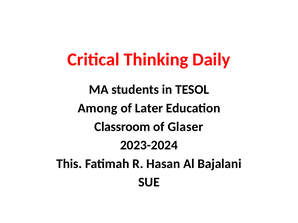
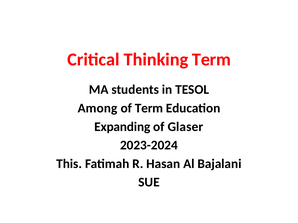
Thinking Daily: Daily -> Term (211, 60)
of Later: Later -> Term (149, 108)
Classroom: Classroom -> Expanding (122, 127)
